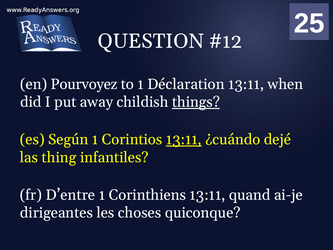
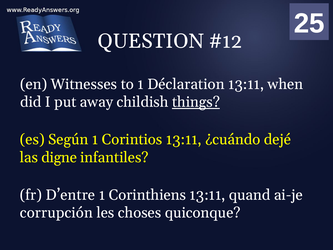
Pourvoyez: Pourvoyez -> Witnesses (84, 84)
13:11 underline: present -> none (184, 139)
thing: thing -> digne (59, 157)
dirigeantes: dirigeantes -> corrupción (56, 212)
